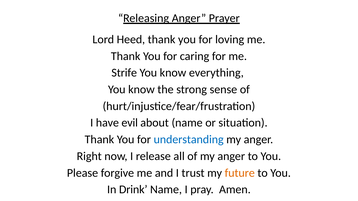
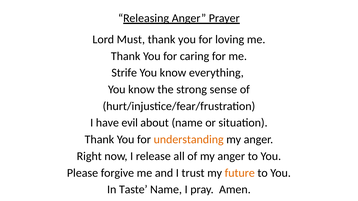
Heed: Heed -> Must (131, 39)
understanding colour: blue -> orange (189, 140)
Drink: Drink -> Taste (133, 190)
